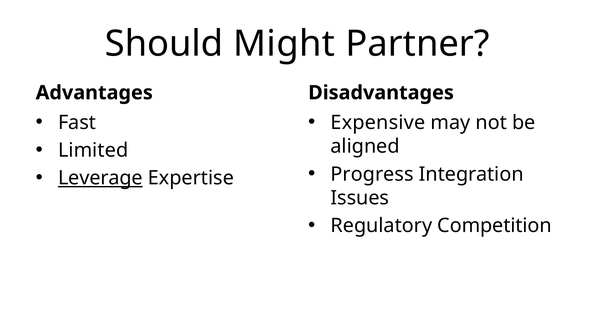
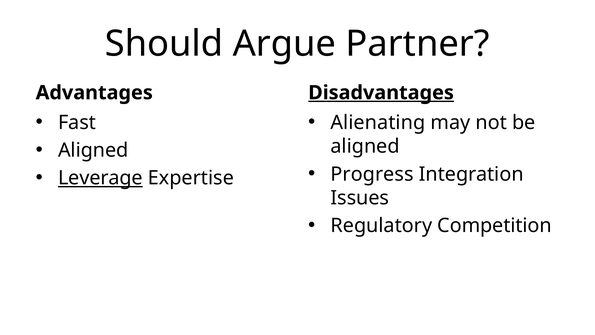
Might: Might -> Argue (284, 44)
Disadvantages underline: none -> present (381, 93)
Expensive: Expensive -> Alienating (378, 122)
Limited: Limited -> Aligned (93, 150)
